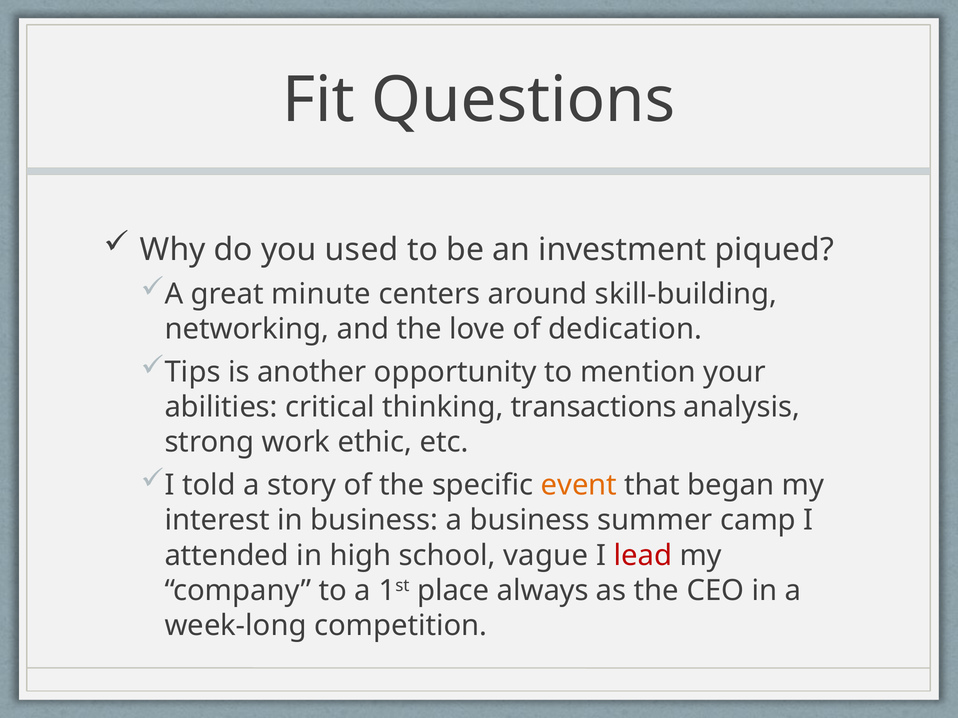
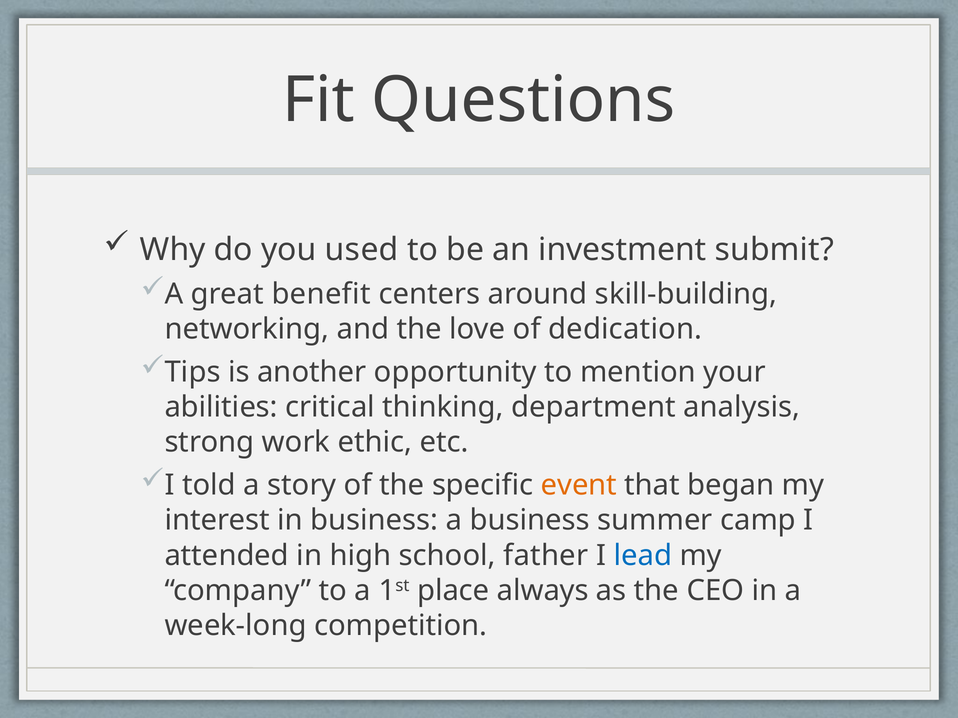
piqued: piqued -> submit (774, 250)
minute: minute -> benefit (321, 294)
transactions: transactions -> department (594, 407)
vague: vague -> father (546, 556)
lead colour: red -> blue (643, 556)
